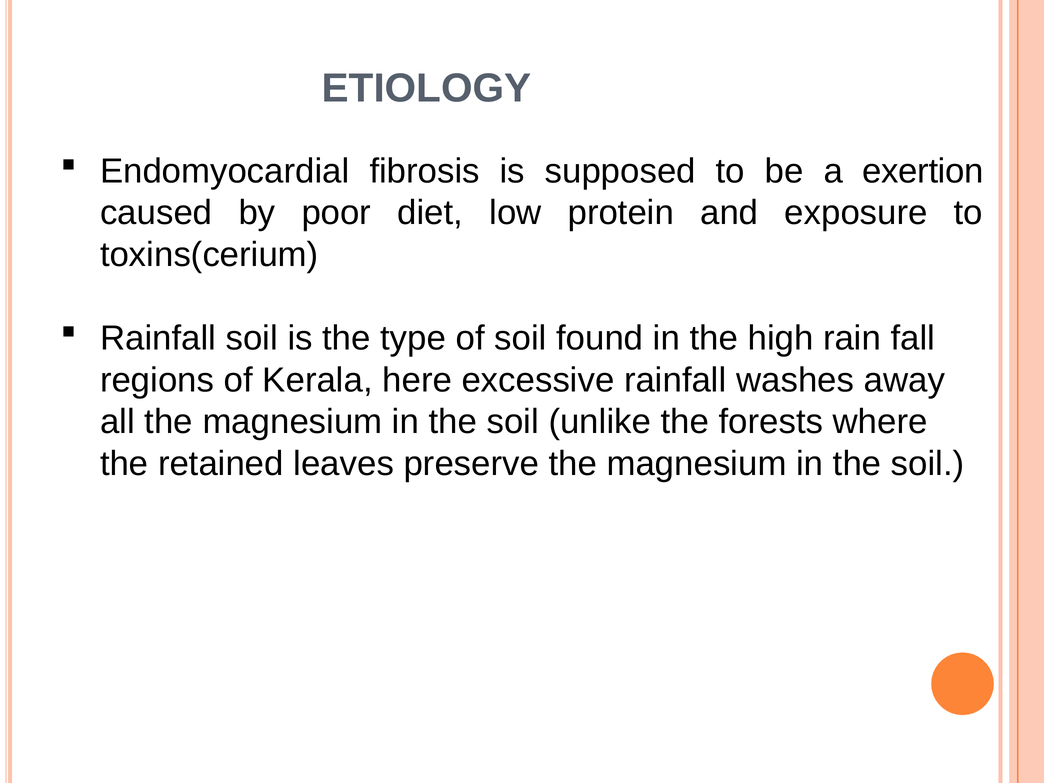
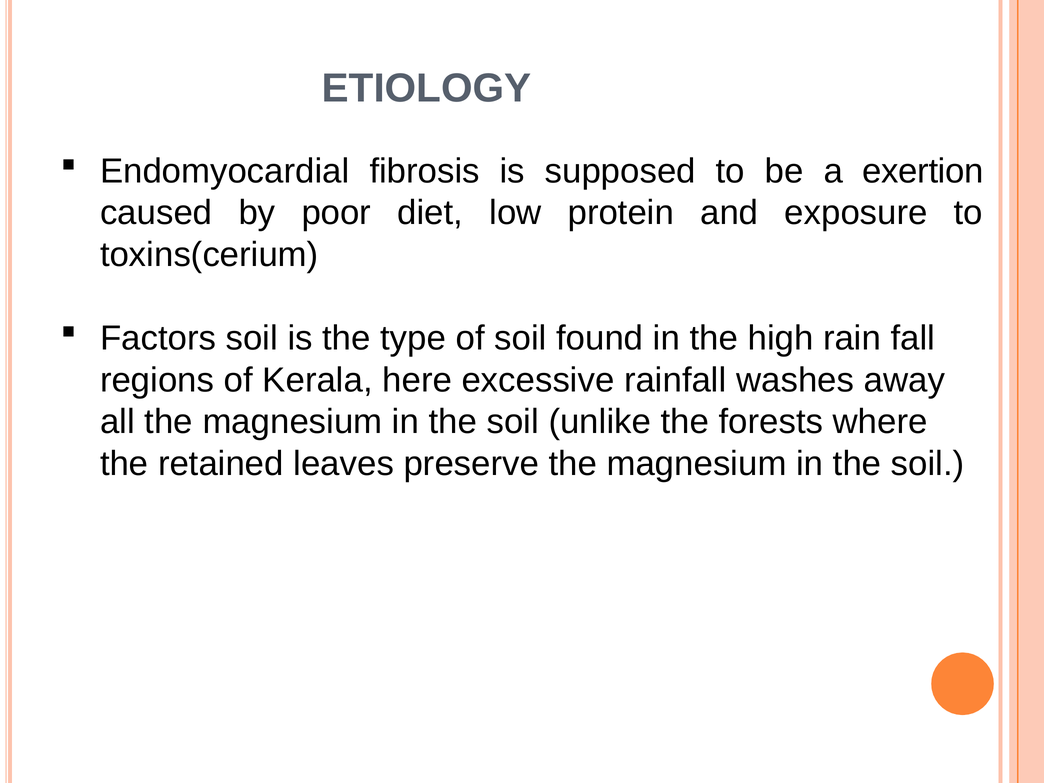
Rainfall: Rainfall -> Factors (158, 338)
